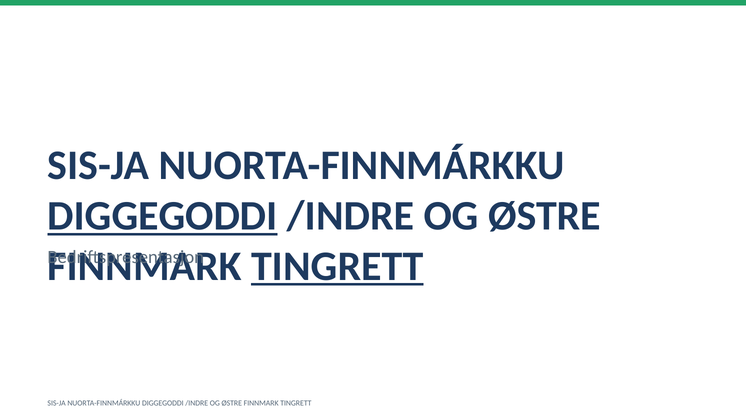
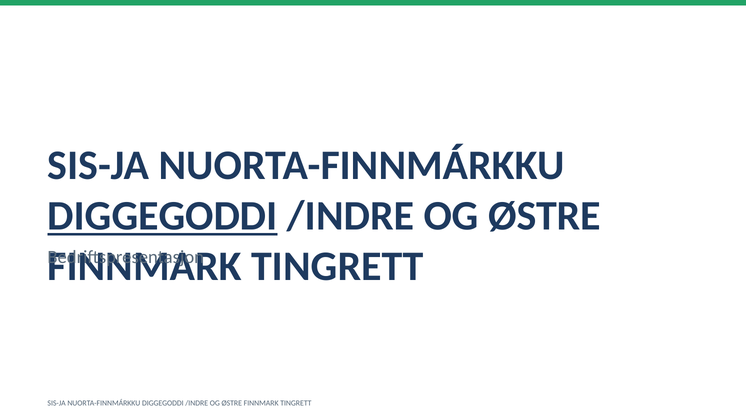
TINGRETT underline: present -> none (337, 266)
